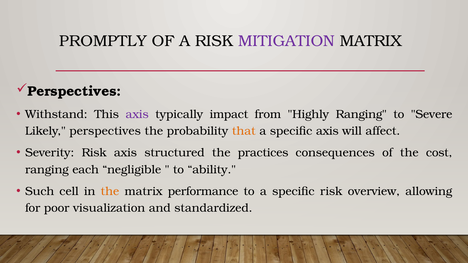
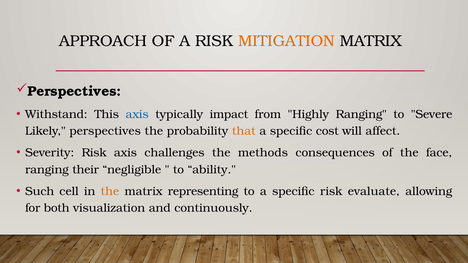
PROMPTLY: PROMPTLY -> APPROACH (103, 41)
MITIGATION colour: purple -> orange (286, 41)
axis colour: purple -> blue (137, 114)
specific axis: axis -> cost (327, 131)
structured: structured -> challenges (174, 153)
practices: practices -> methods (263, 153)
cost: cost -> face (439, 153)
each: each -> their (86, 170)
performance: performance -> representing (203, 191)
overview: overview -> evaluate (374, 191)
poor: poor -> both (57, 208)
standardized: standardized -> continuously (213, 208)
